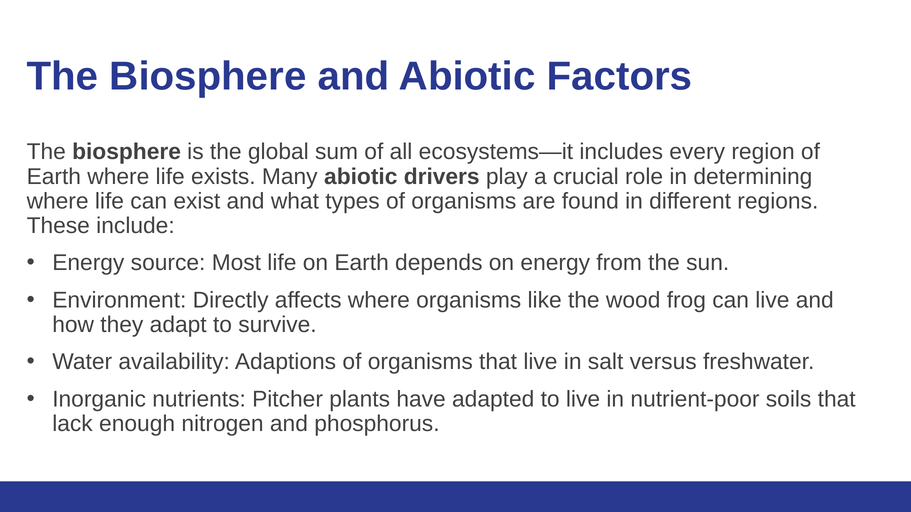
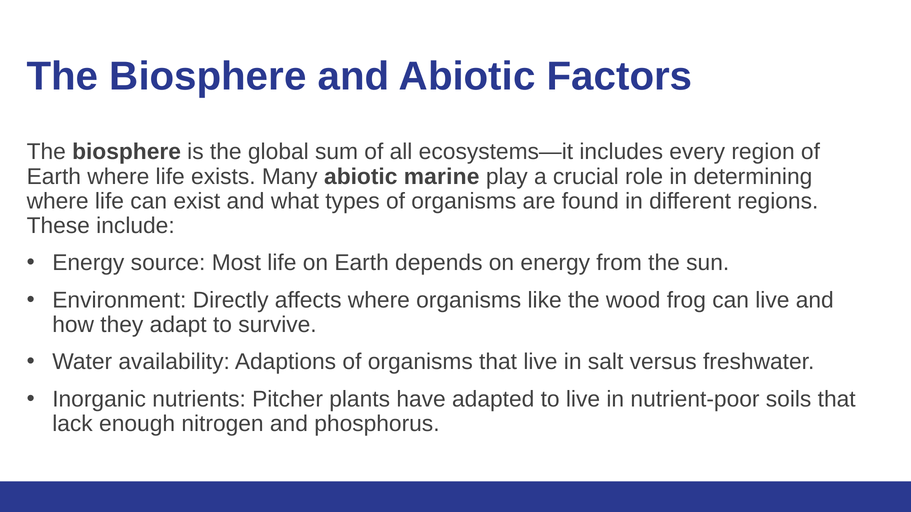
drivers: drivers -> marine (442, 177)
